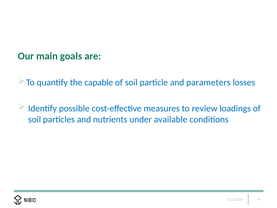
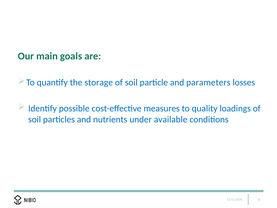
capable: capable -> storage (99, 82)
review: review -> quality (205, 108)
